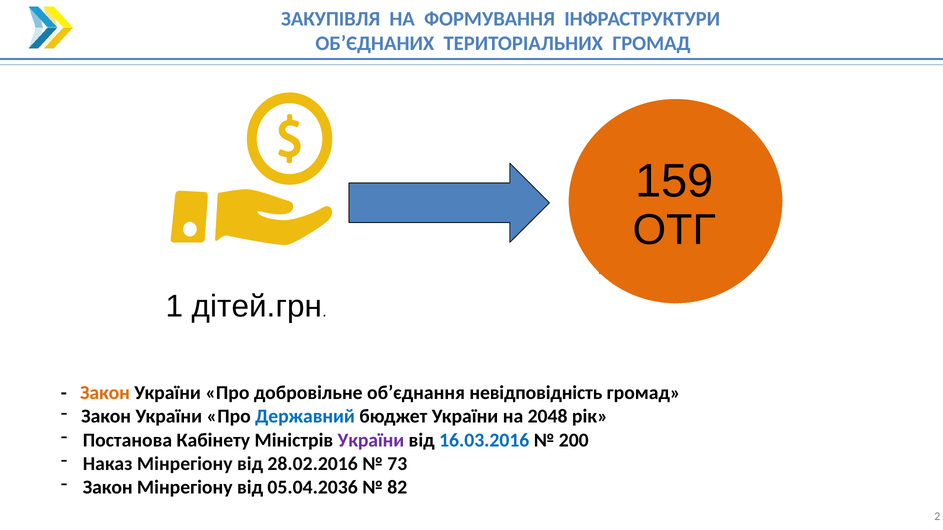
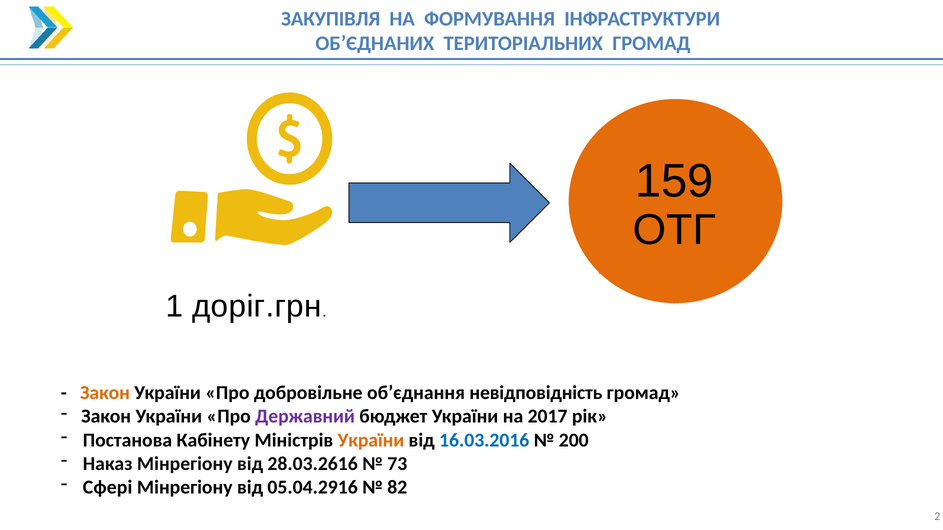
дітей.грн: дітей.грн -> доріг.грн (257, 306)
Державний colour: blue -> purple (305, 417)
2048: 2048 -> 2017 (548, 417)
України colour: purple -> orange (371, 440)
28.02.2016: 28.02.2016 -> 28.03.2616 (313, 464)
Закон: Закон -> Сфері (108, 488)
05.04.2036: 05.04.2036 -> 05.04.2916 (313, 488)
